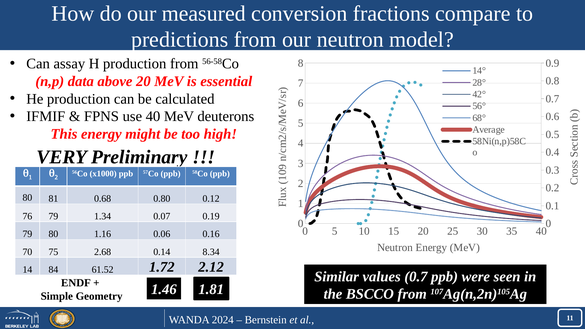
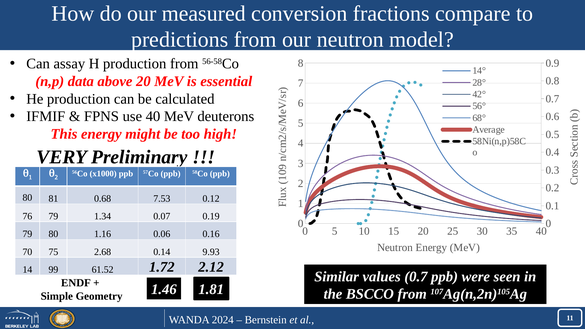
0.80: 0.80 -> 7.53 (162, 199)
8.34: 8.34 -> 9.93 (211, 252)
84: 84 -> 99 (53, 270)
